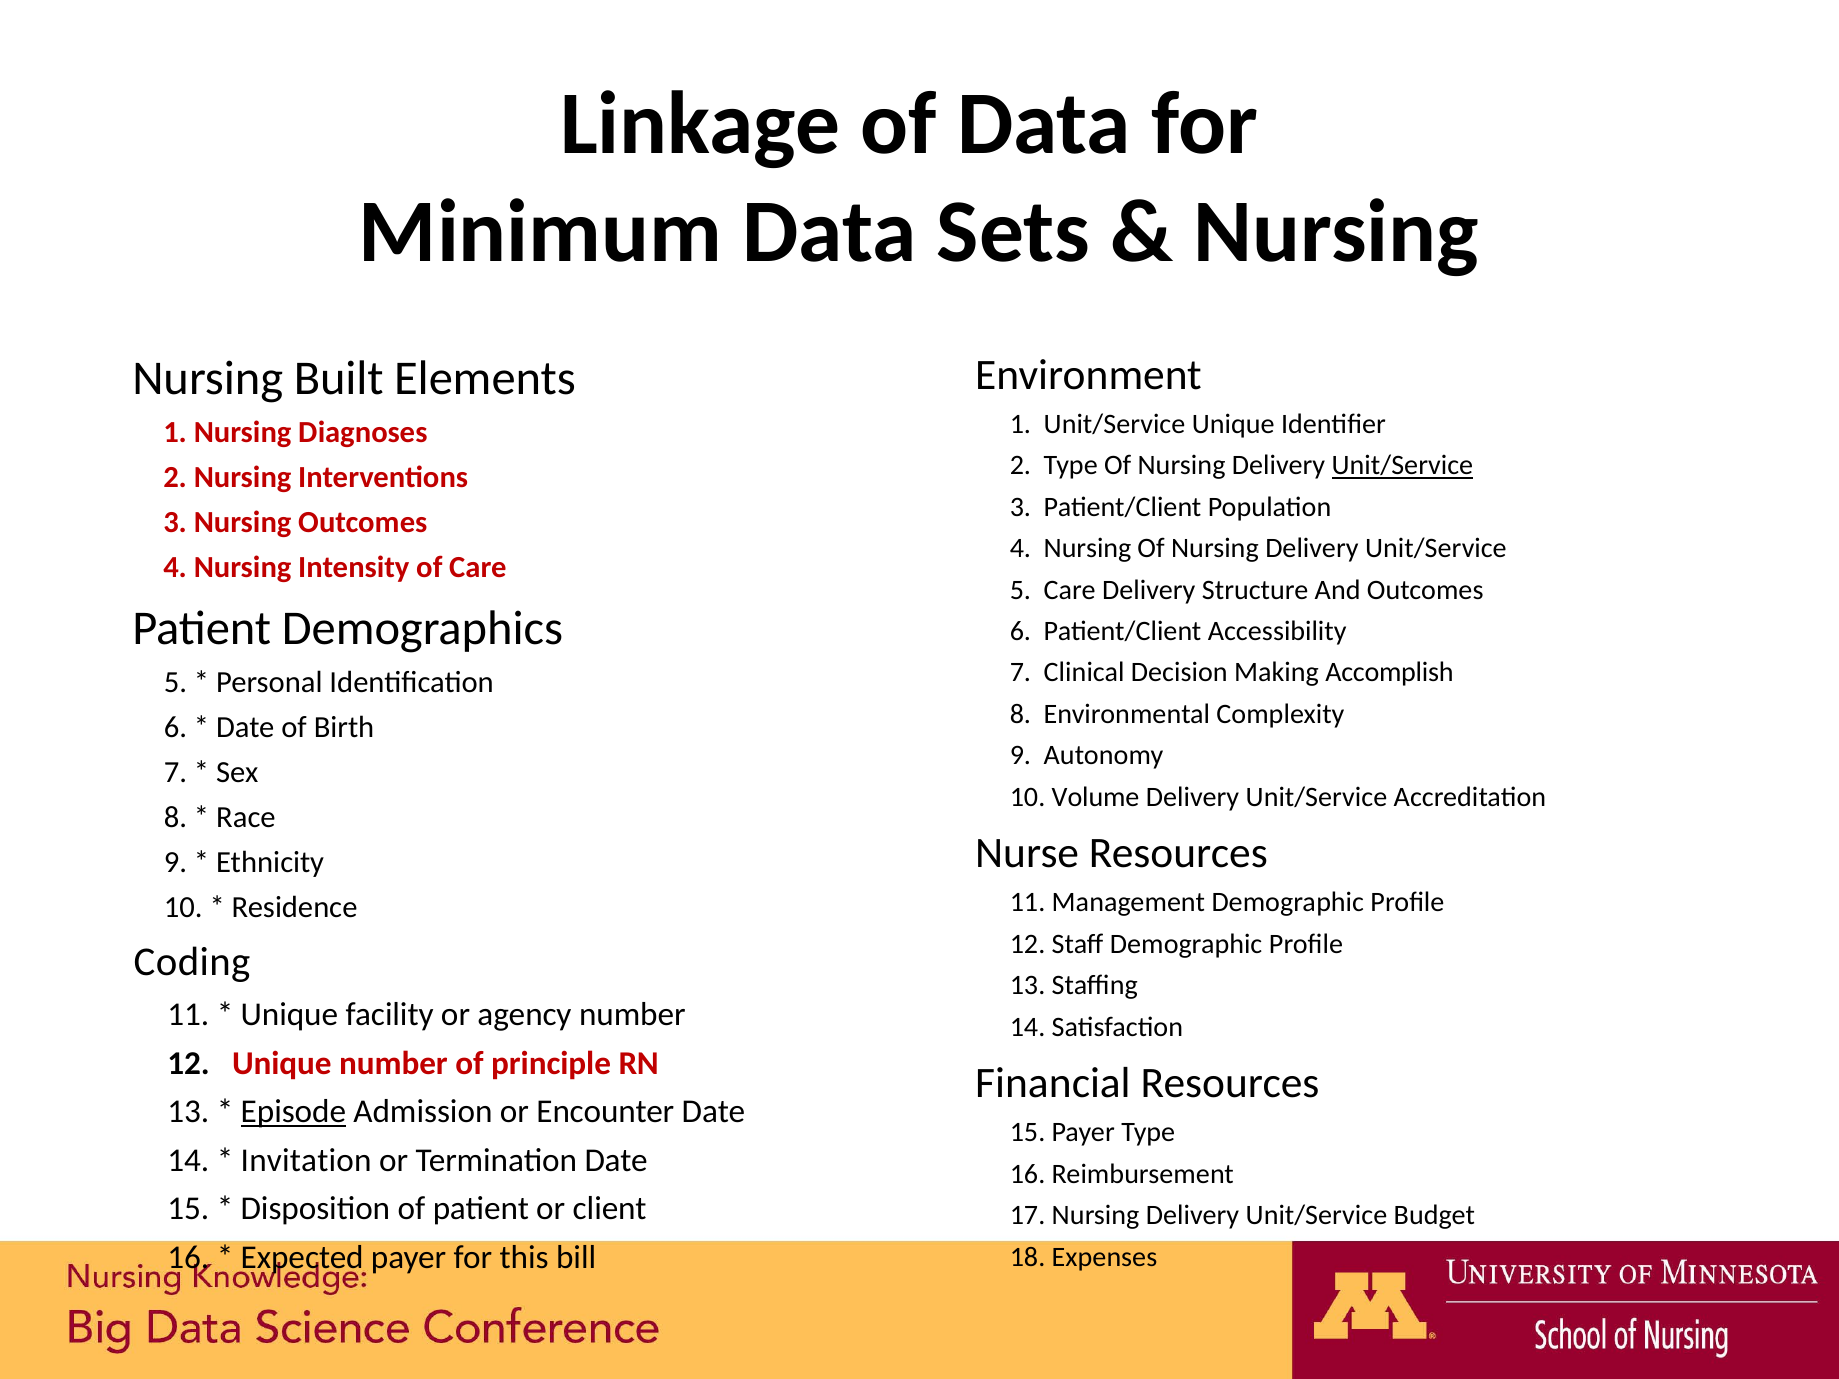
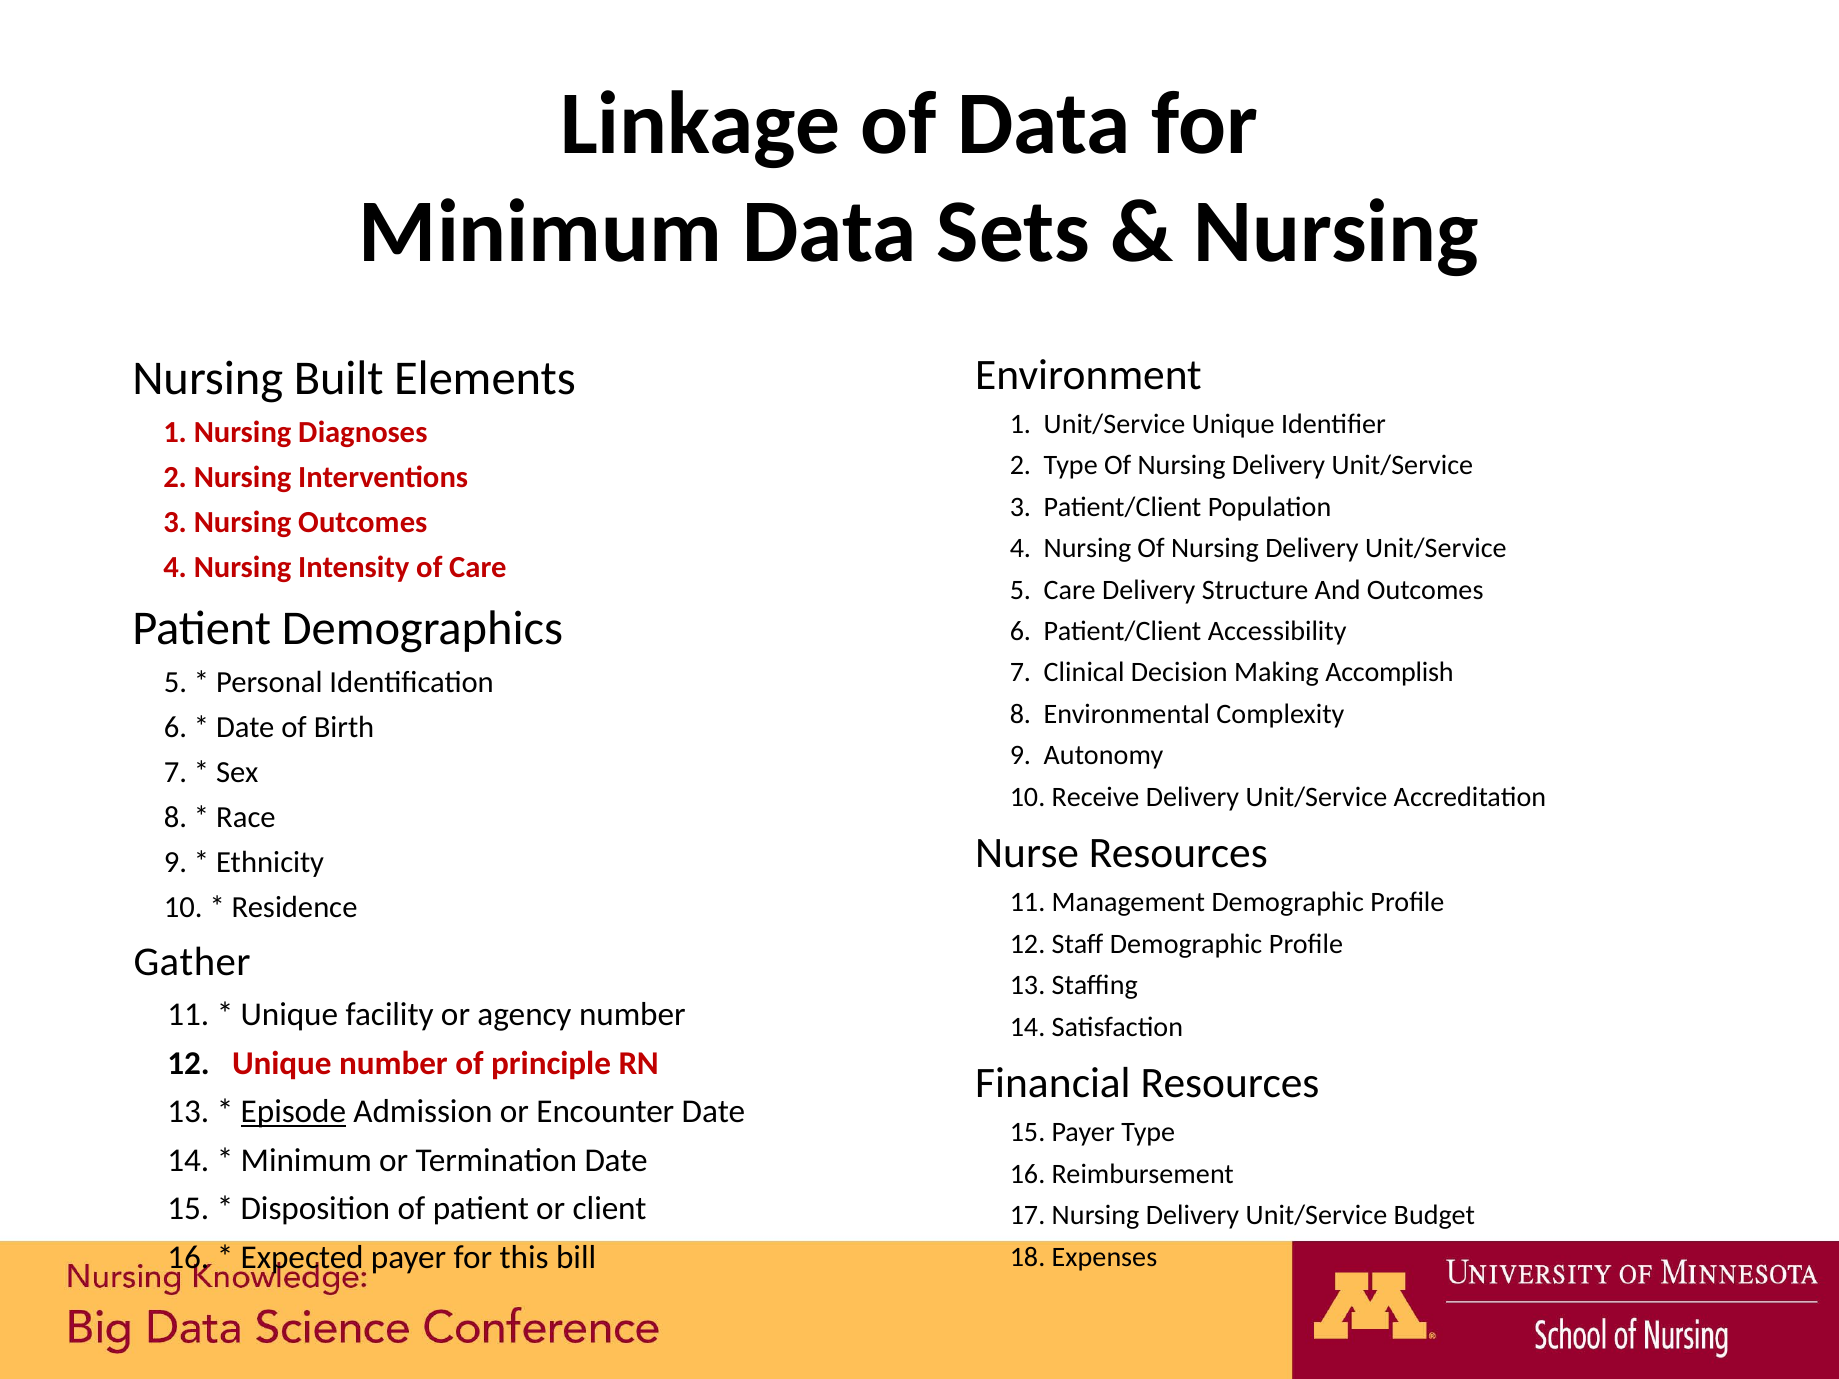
Unit/Service underline: present -> none (1402, 466)
Volume: Volume -> Receive (1096, 797)
Coding: Coding -> Gather (192, 962)
Invitation: Invitation -> Minimum (306, 1160)
